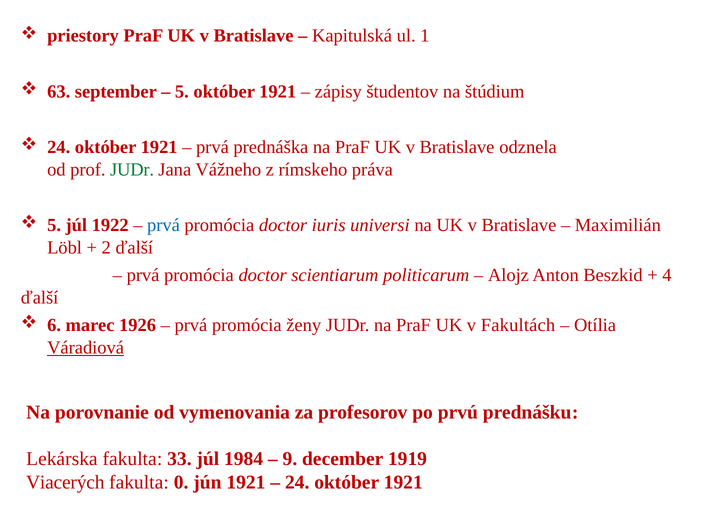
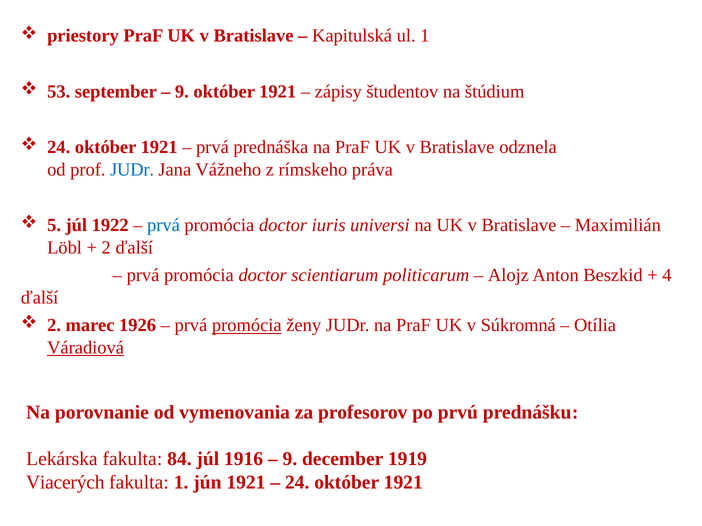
63: 63 -> 53 (59, 92)
5: 5 -> 9 (182, 92)
JUDr colour: green -> blue (132, 170)
6: 6 -> 2 (54, 326)
promócia underline: none -> present (247, 326)
Fakultách: Fakultách -> Súkromná (518, 326)
33: 33 -> 84 (179, 459)
1984: 1984 -> 1916 (244, 459)
fakulta 0: 0 -> 1 (181, 483)
